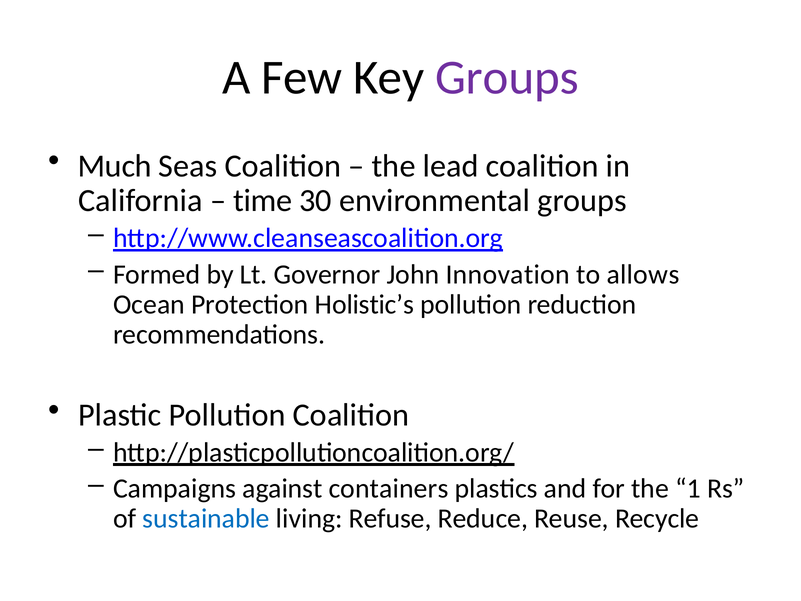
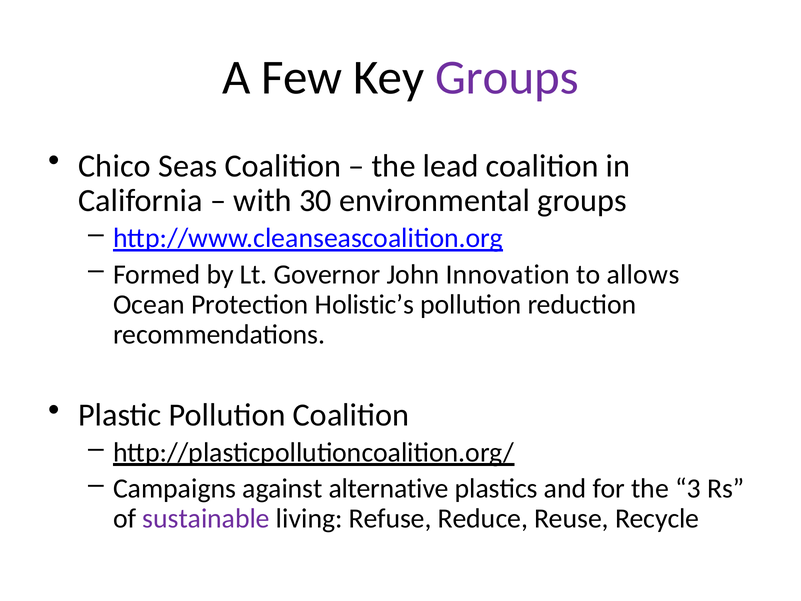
Much: Much -> Chico (115, 166)
time: time -> with (263, 201)
containers: containers -> alternative (389, 489)
1: 1 -> 3 (688, 489)
sustainable colour: blue -> purple (206, 519)
